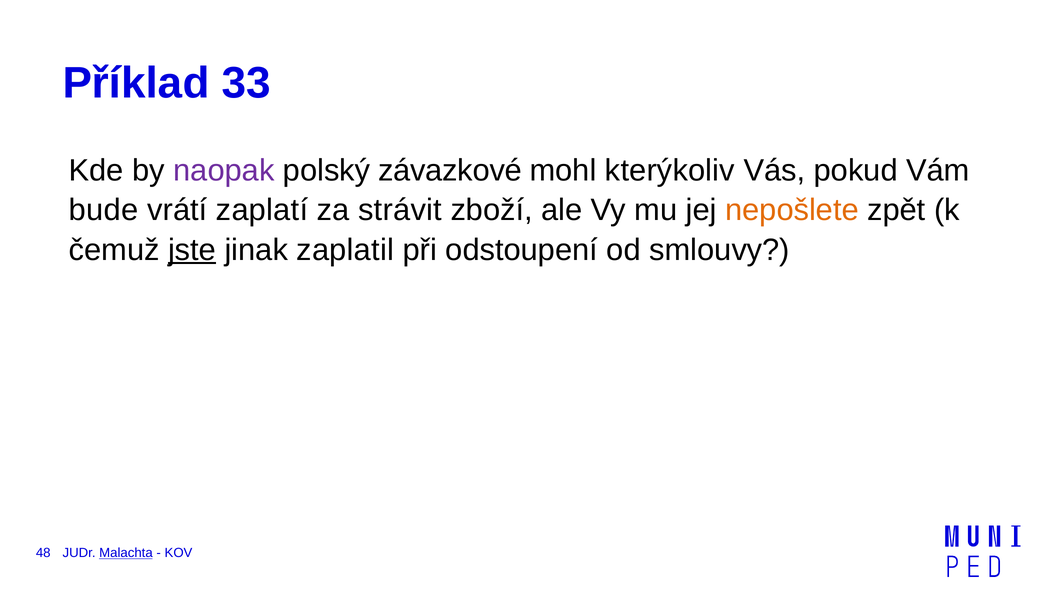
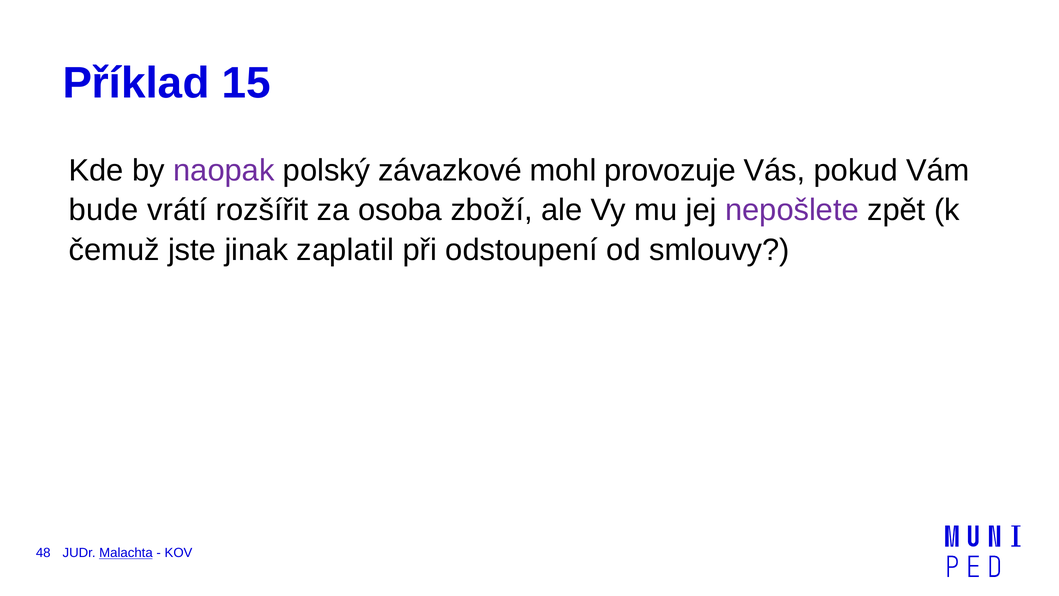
33: 33 -> 15 (246, 83)
kterýkoliv: kterýkoliv -> provozuje (670, 170)
zaplatí: zaplatí -> rozšířit (262, 210)
strávit: strávit -> osoba (400, 210)
nepošlete colour: orange -> purple (792, 210)
jste underline: present -> none (192, 250)
